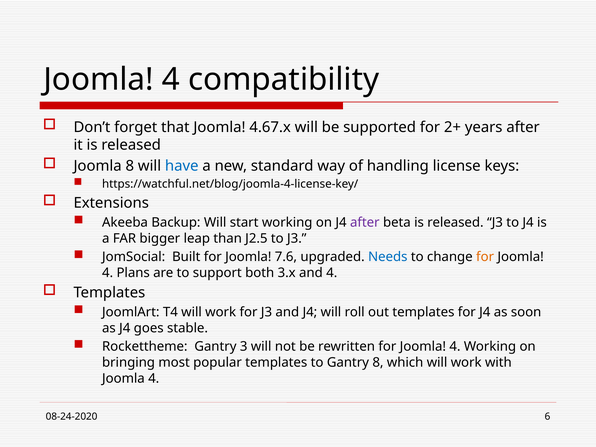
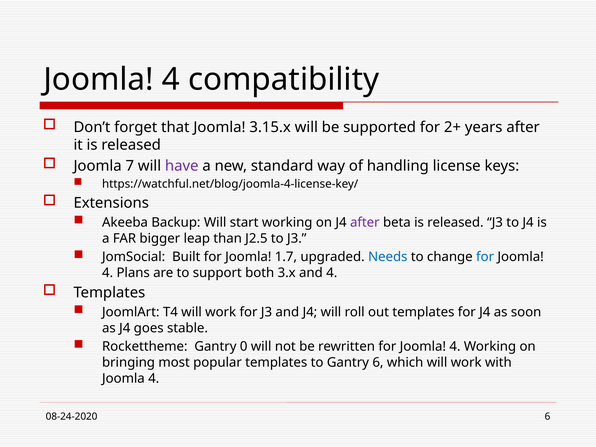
4.67.x: 4.67.x -> 3.15.x (270, 127)
Joomla 8: 8 -> 7 (130, 166)
have colour: blue -> purple (182, 166)
7.6: 7.6 -> 1.7 (286, 257)
for colour: orange -> blue (485, 257)
3: 3 -> 0 (244, 347)
Gantry 8: 8 -> 6 (378, 362)
